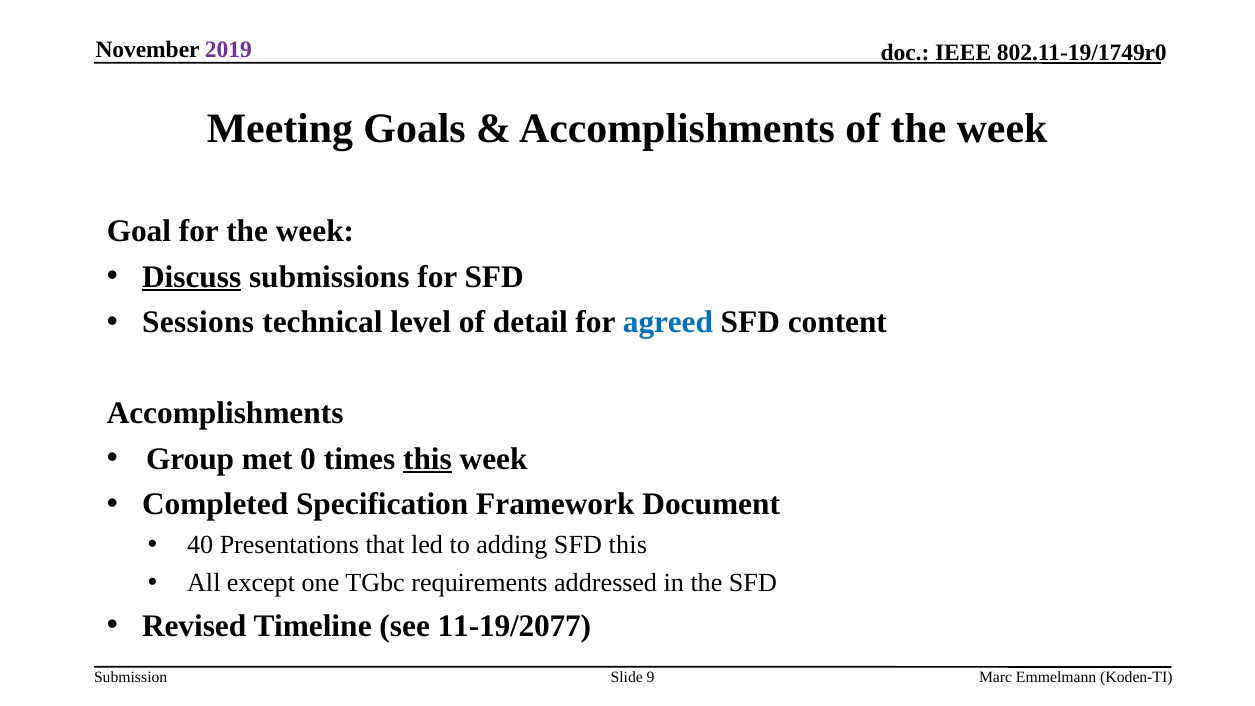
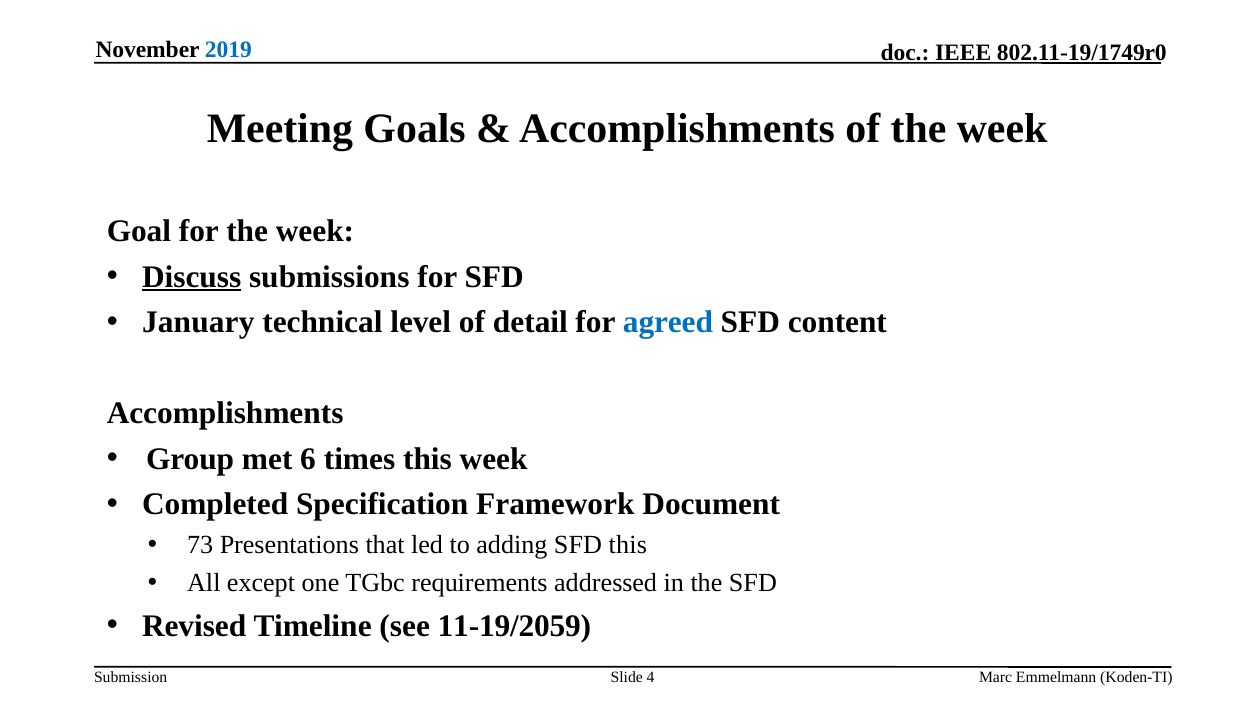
2019 colour: purple -> blue (228, 50)
Sessions: Sessions -> January (198, 322)
0: 0 -> 6 (308, 459)
this underline: present -> none (427, 459)
40: 40 -> 73 (200, 545)
11-19/2077: 11-19/2077 -> 11-19/2059 (514, 626)
9: 9 -> 4 (651, 677)
